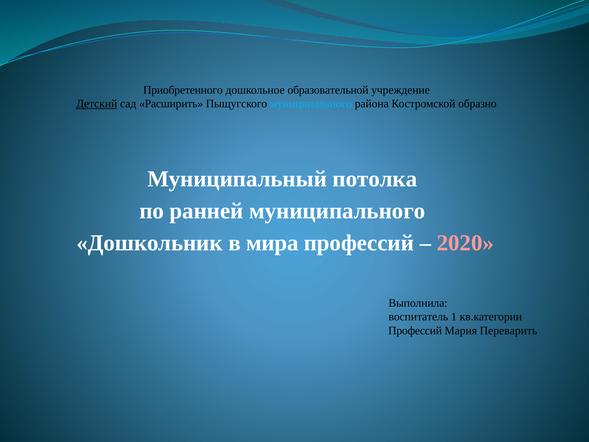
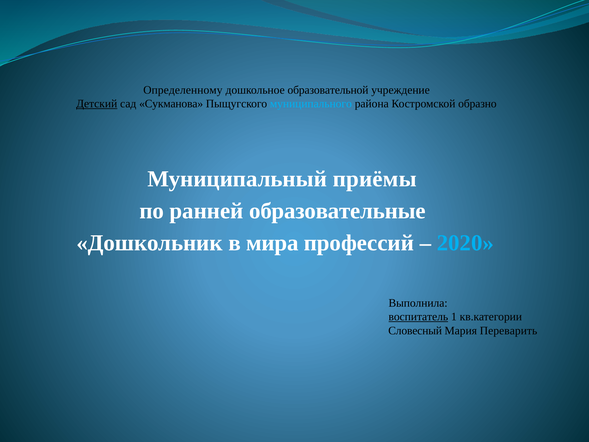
Приобретенного: Приобретенного -> Определенному (183, 90)
Расширить: Расширить -> Сукманова (171, 104)
потолка: потолка -> приёмы (375, 179)
ранней муниципального: муниципального -> образовательные (337, 211)
2020 colour: pink -> light blue (465, 243)
воспитатель underline: none -> present (418, 317)
Профессий: Профессий -> Словесный (415, 330)
